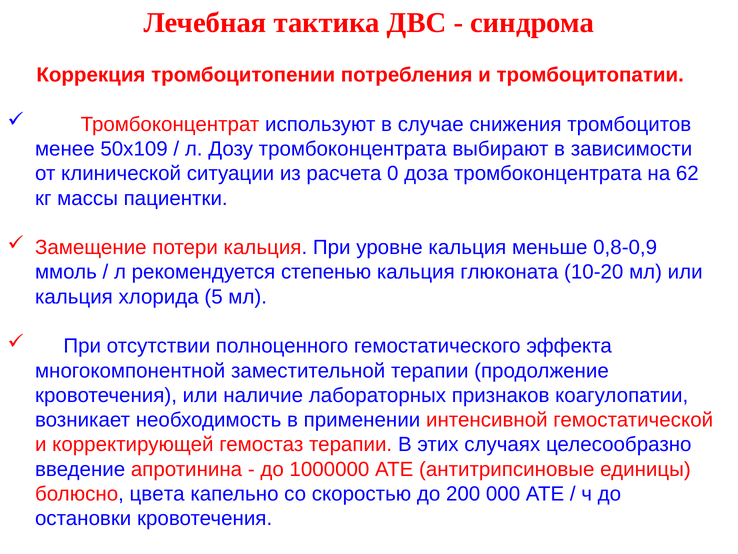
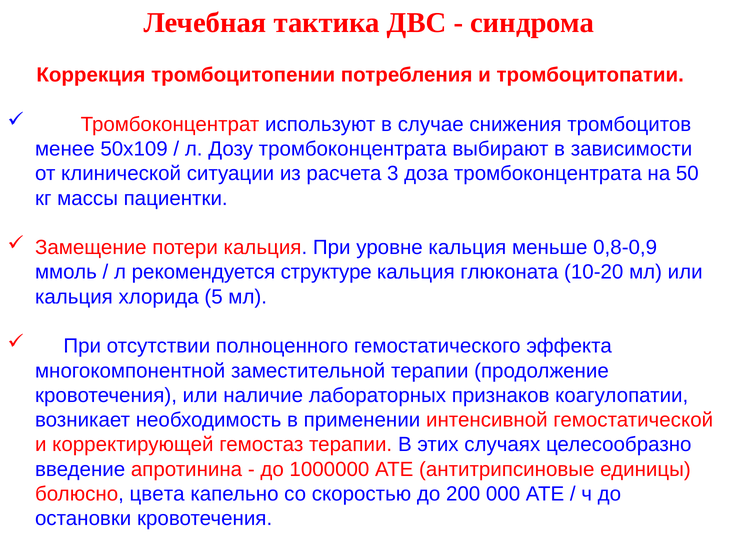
0: 0 -> 3 (393, 174)
62: 62 -> 50 (687, 174)
степенью: степенью -> структуре (326, 272)
